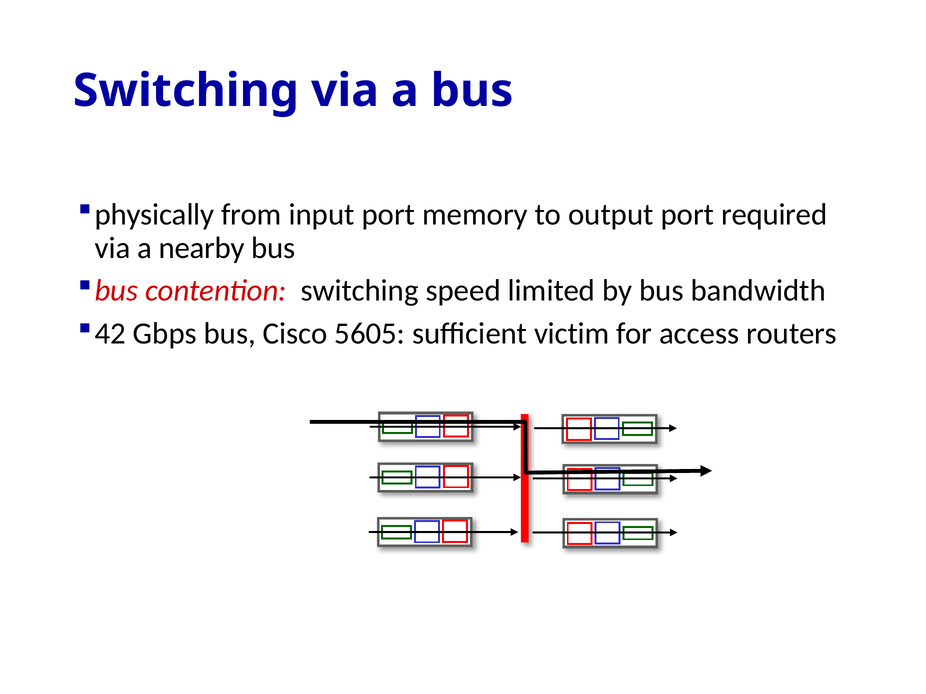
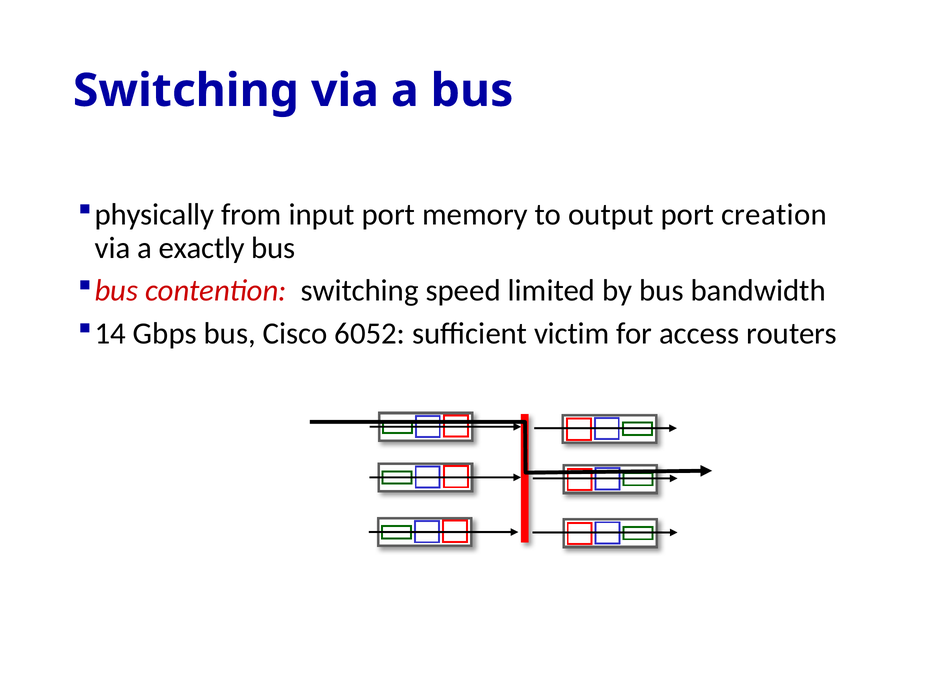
required: required -> creation (774, 215)
nearby: nearby -> exactly (202, 248)
42: 42 -> 14 (110, 334)
5605: 5605 -> 6052 (370, 334)
